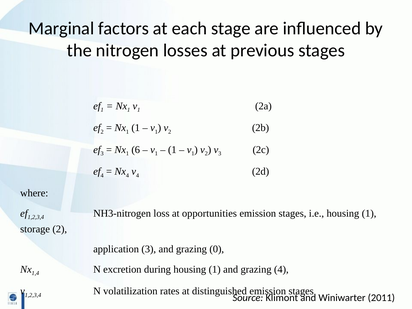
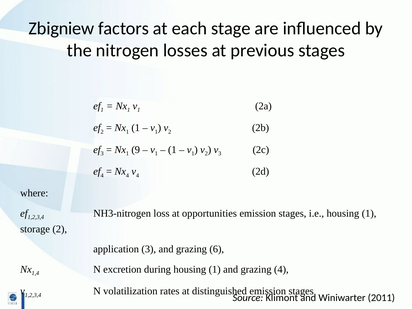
Marginal: Marginal -> Zbigniew (61, 28)
6: 6 -> 9 (136, 150)
0: 0 -> 6 (217, 249)
